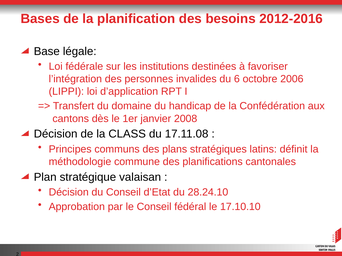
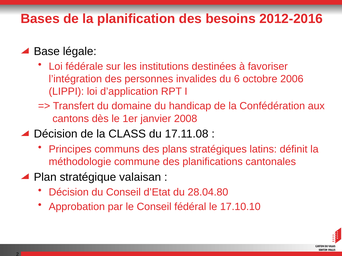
28.24.10: 28.24.10 -> 28.04.80 (208, 192)
